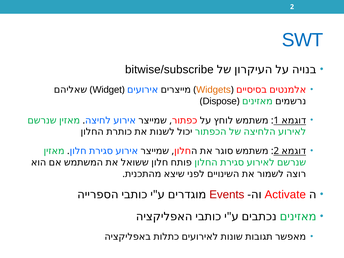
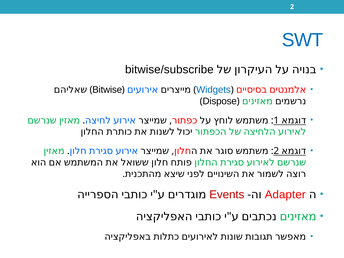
Widget: Widget -> Bitwise (107, 90)
Widgets colour: orange -> blue (214, 90)
Activate: Activate -> Adapter (285, 195)
